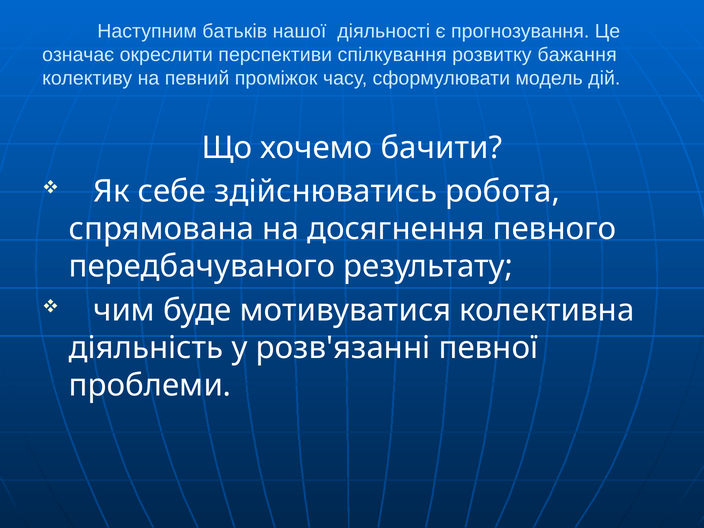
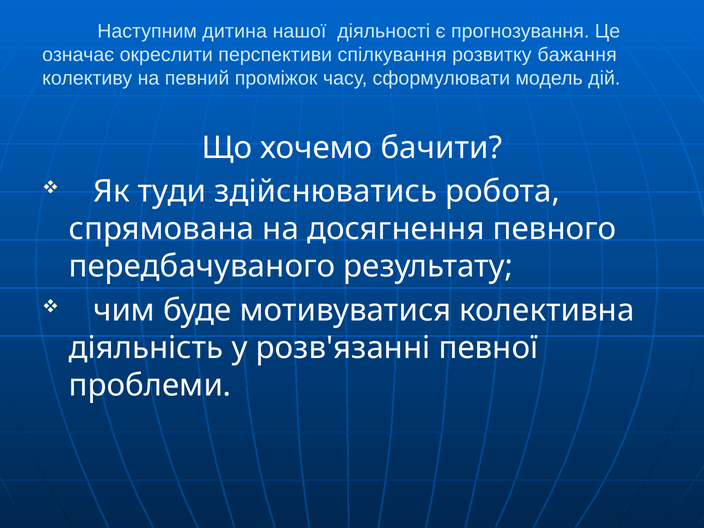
батьків: батьків -> дитина (235, 31)
себе: себе -> туди (172, 192)
